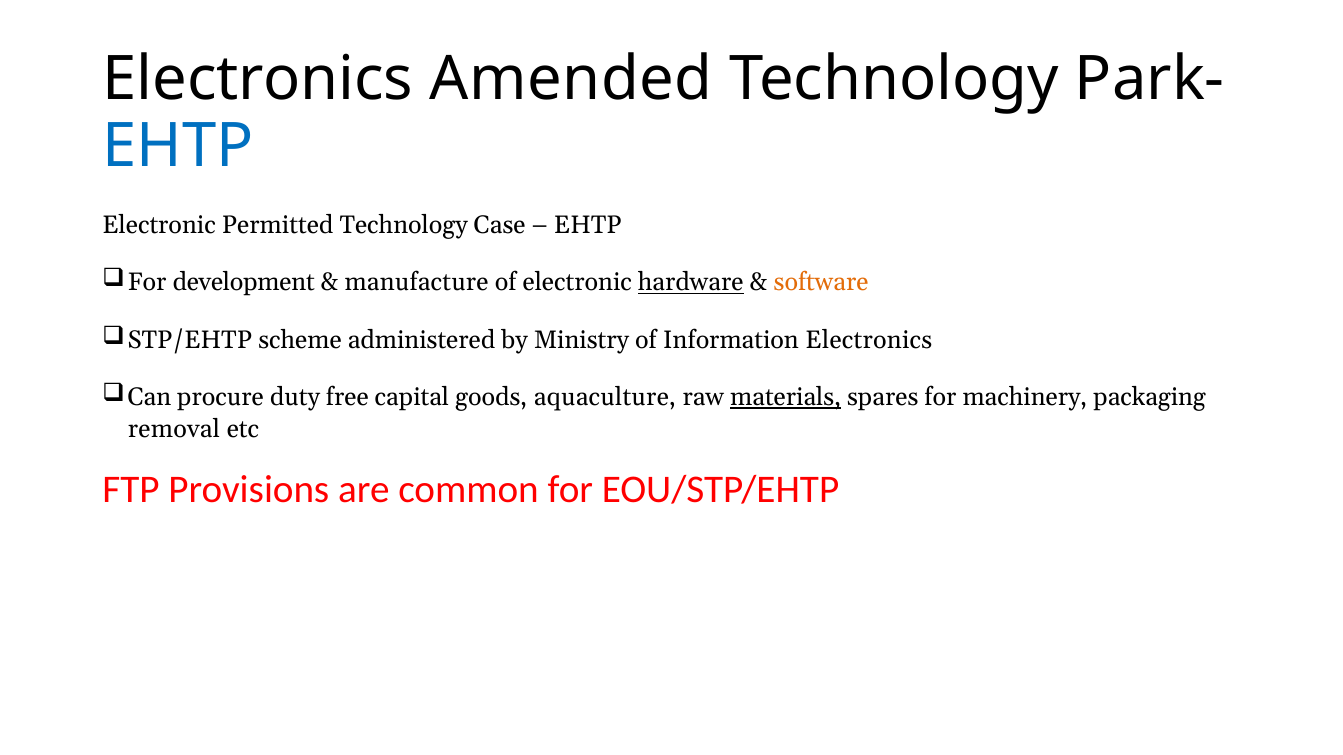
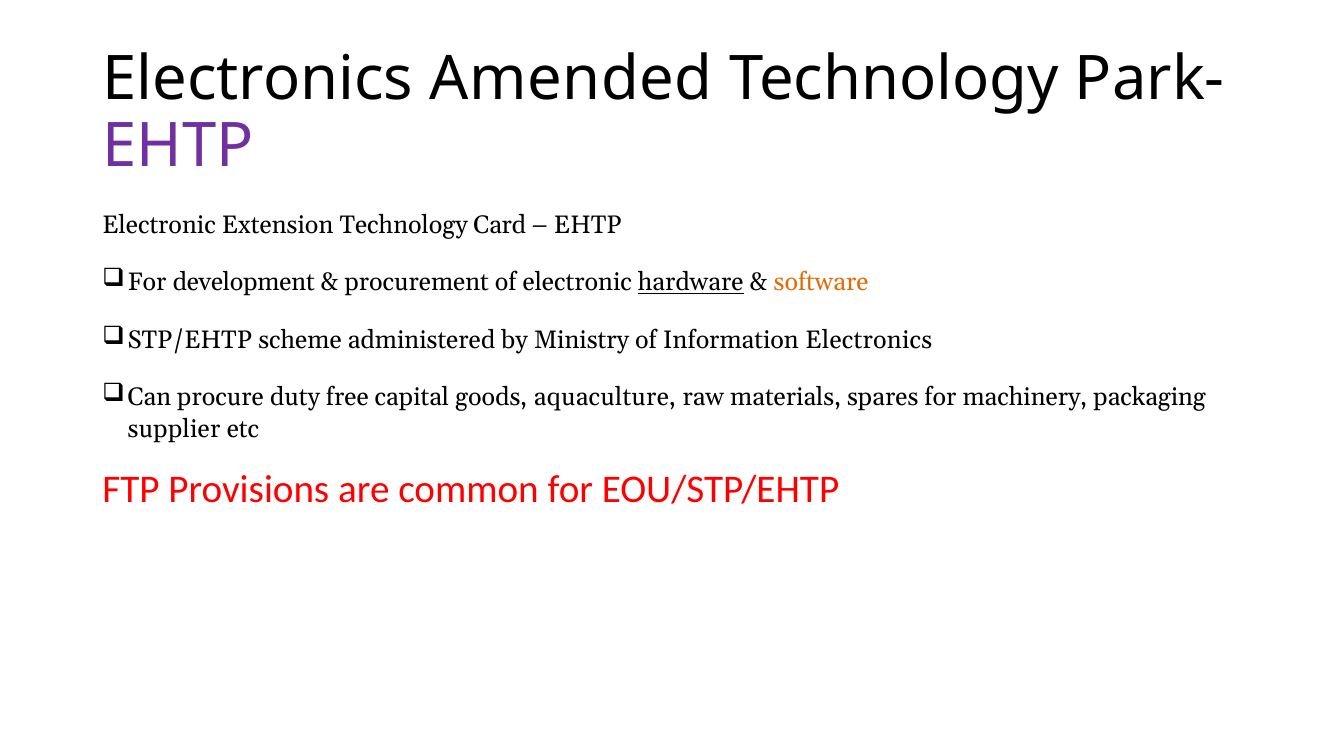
EHTP colour: blue -> purple (178, 146)
Permitted: Permitted -> Extension (278, 225)
Case: Case -> Card (500, 225)
manufacture: manufacture -> procurement (417, 283)
materials underline: present -> none (786, 398)
removal: removal -> supplier (174, 430)
